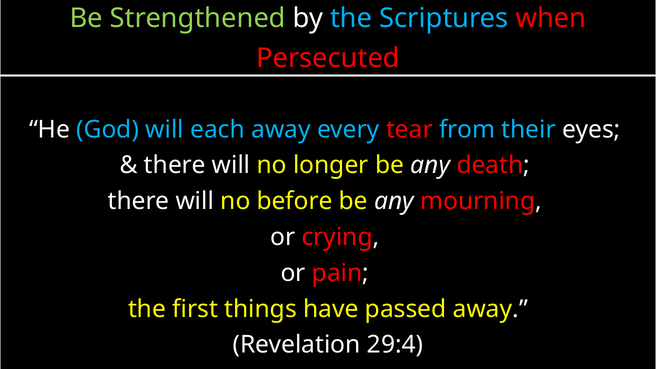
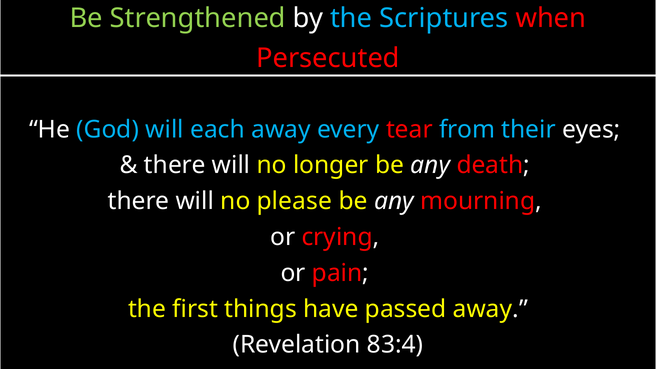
before: before -> please (294, 201)
29:4: 29:4 -> 83:4 (395, 345)
